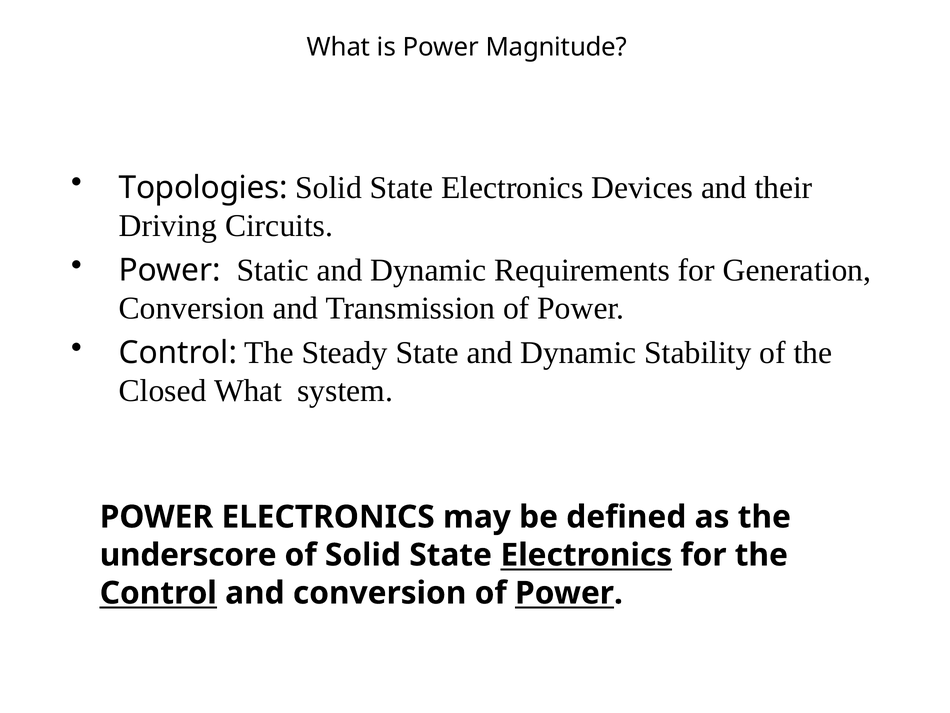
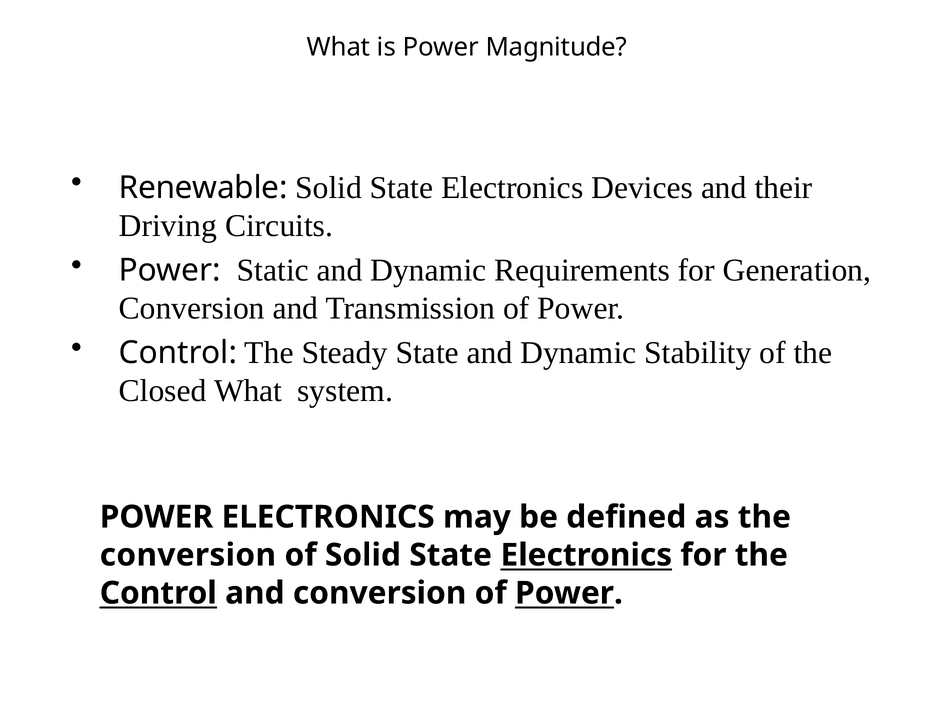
Topologies: Topologies -> Renewable (203, 187)
underscore: underscore -> conversion (188, 555)
